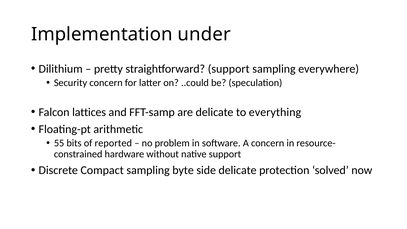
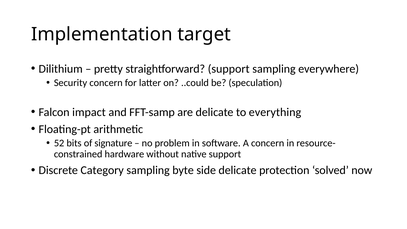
under: under -> target (204, 34)
lattices: lattices -> impact (89, 112)
55: 55 -> 52 (59, 143)
reported: reported -> signature (113, 143)
Compact: Compact -> Category (102, 170)
